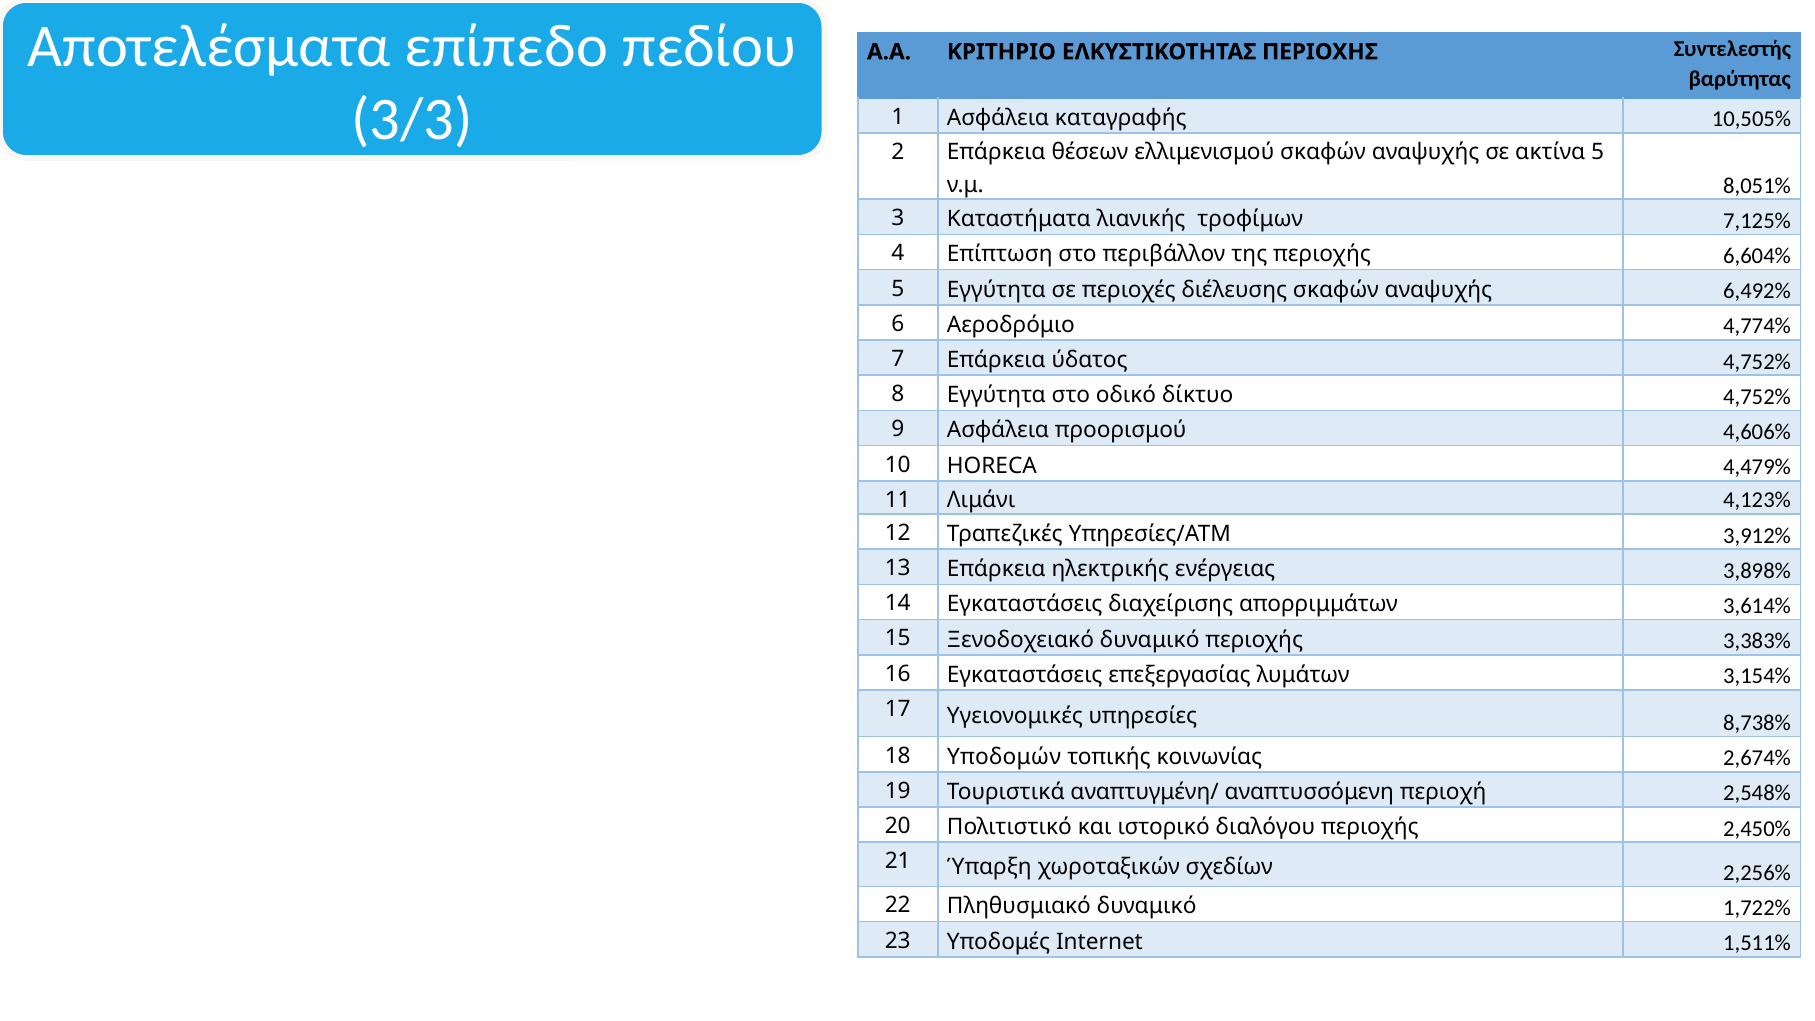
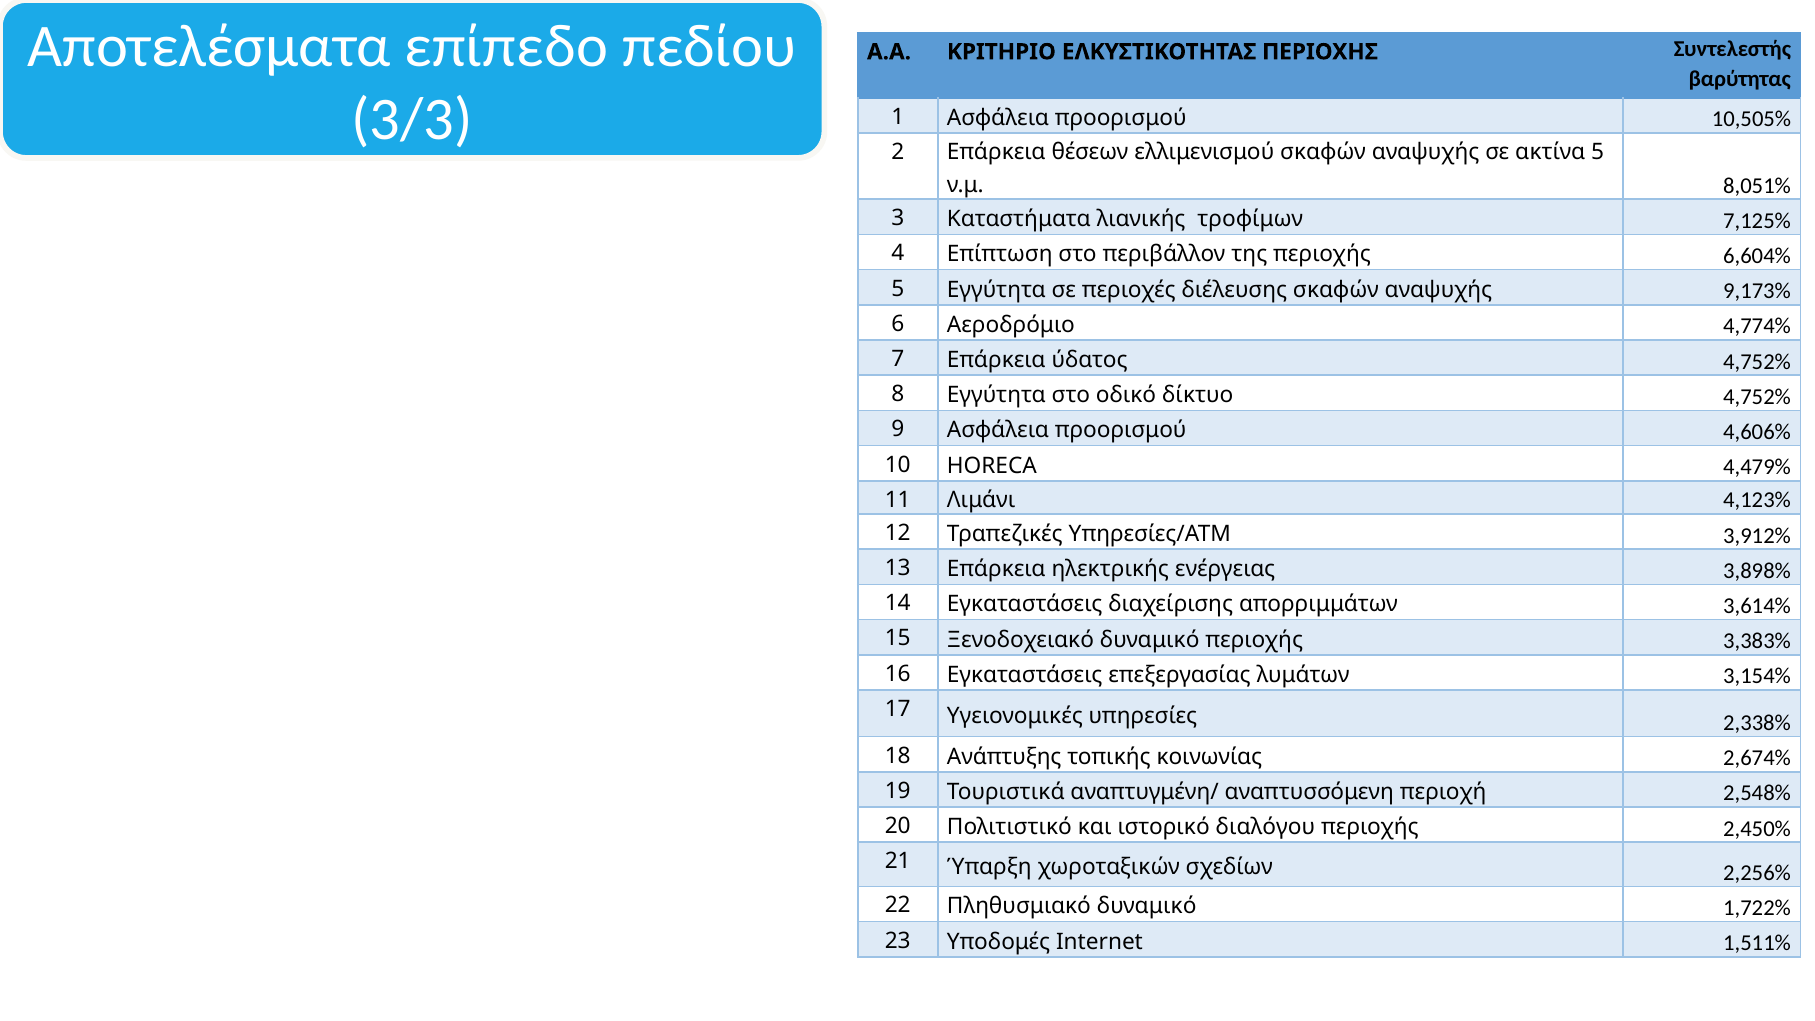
1 Ασφάλεια καταγραφής: καταγραφής -> προορισμού (1121, 118)
6,492%: 6,492% -> 9,173% (1757, 291)
8,738%: 8,738% -> 2,338% (1757, 723)
Υποδομών: Υποδομών -> Ανάπτυξης (1004, 757)
